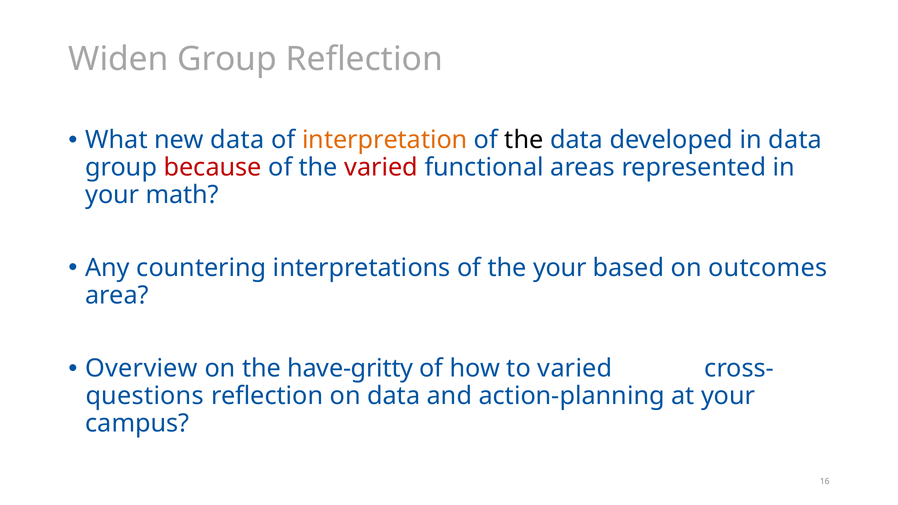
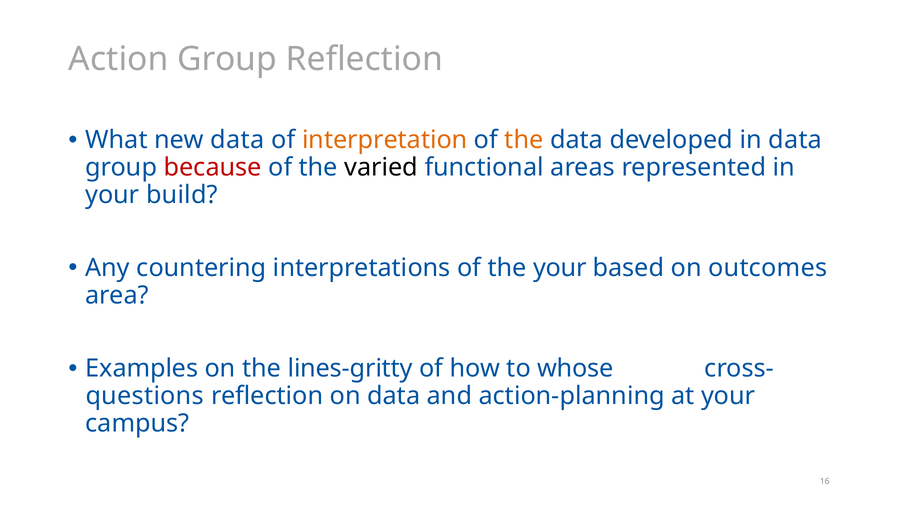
Widen: Widen -> Action (119, 59)
the colour: black -> orange (524, 140)
varied colour: red -> black (381, 167)
math: math -> build (182, 195)
Overview: Overview -> Examples (142, 369)
have-gritty: have-gritty -> lines-gritty (350, 369)
to varied: varied -> whose (575, 369)
